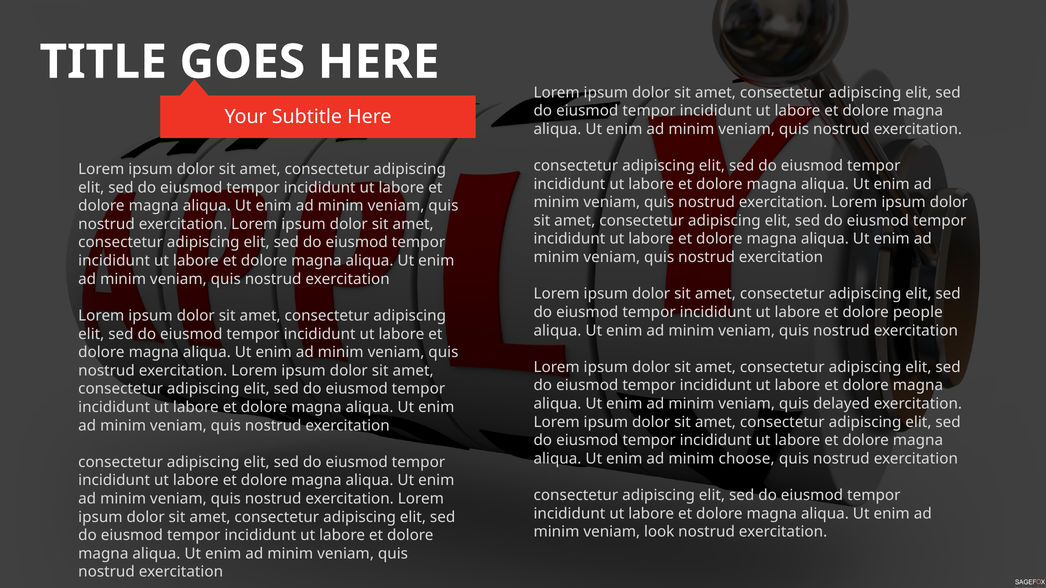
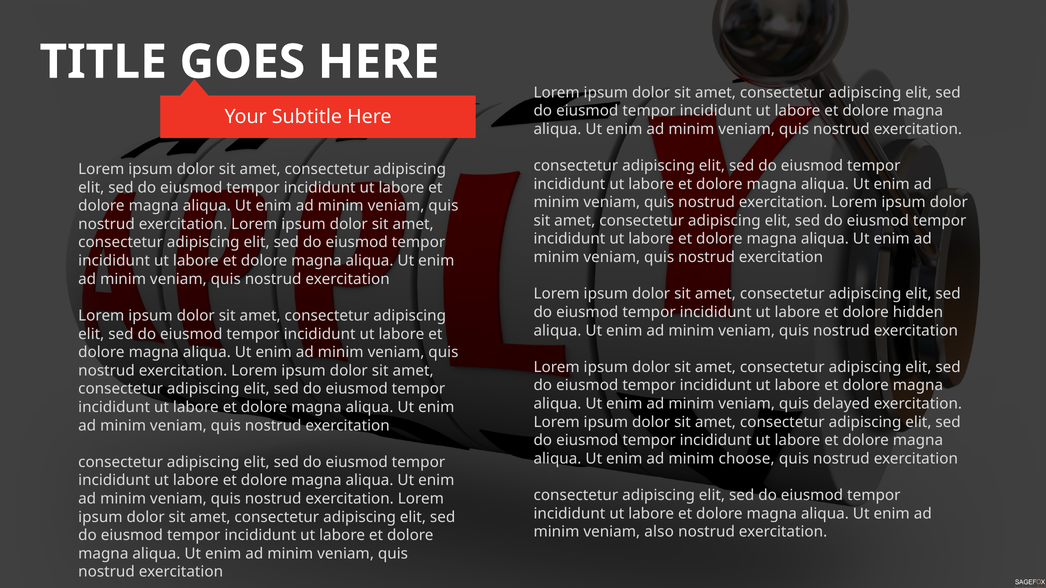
people: people -> hidden (918, 312)
look: look -> also (659, 532)
